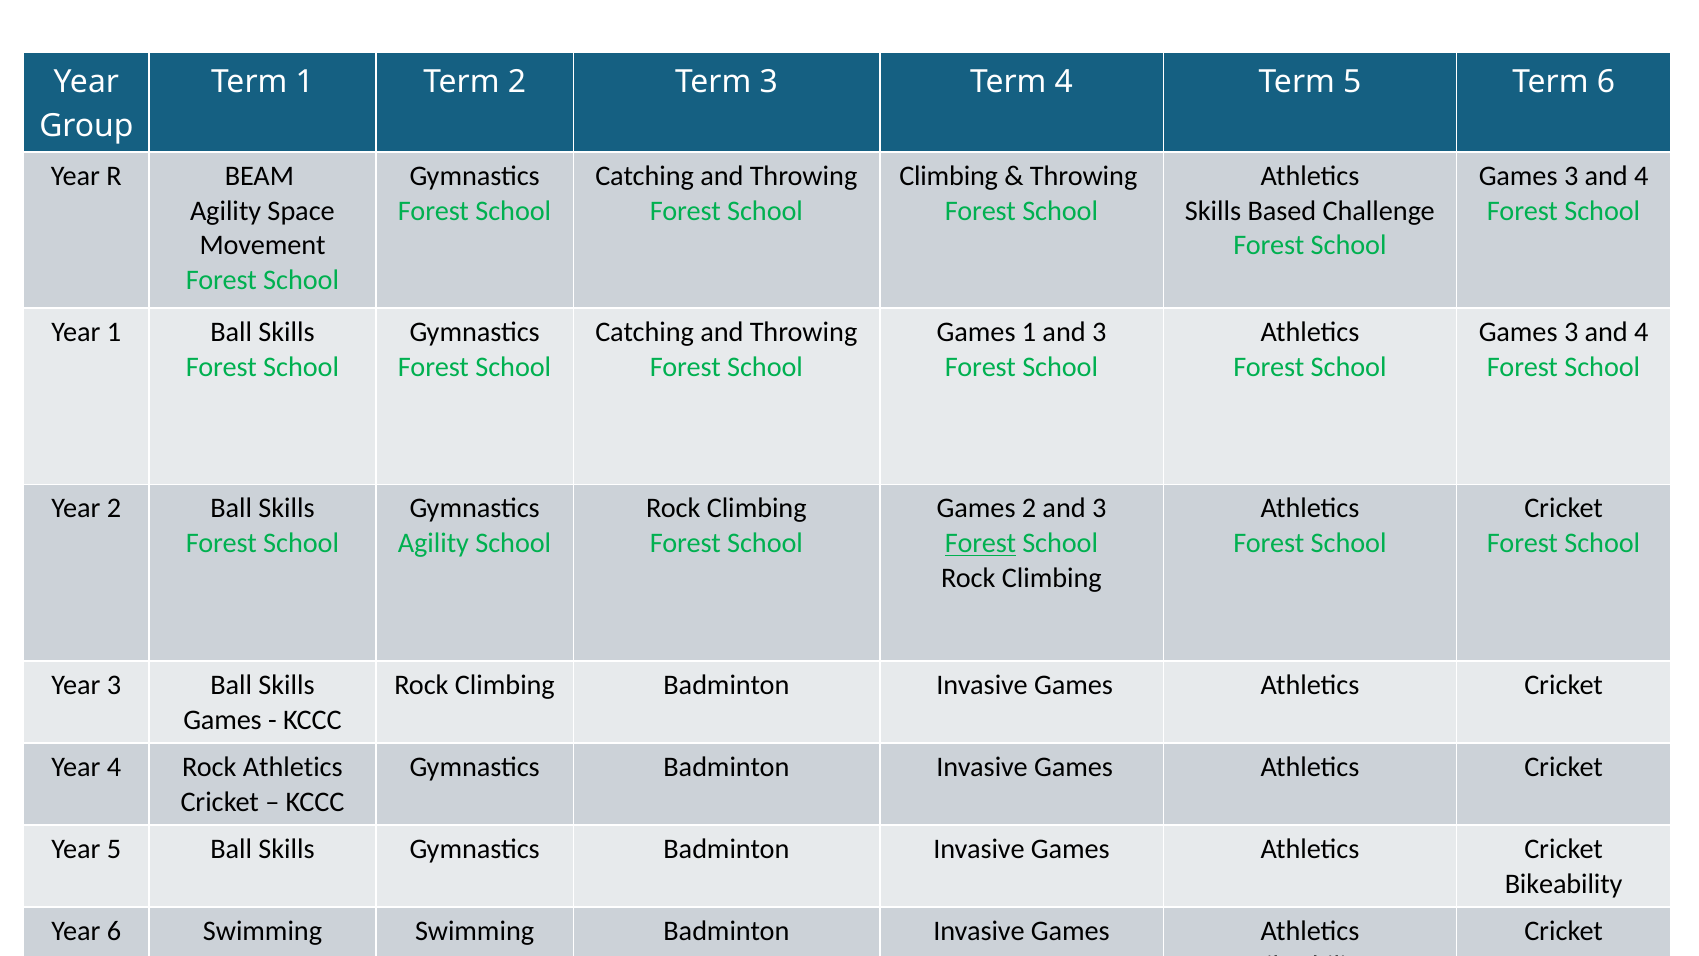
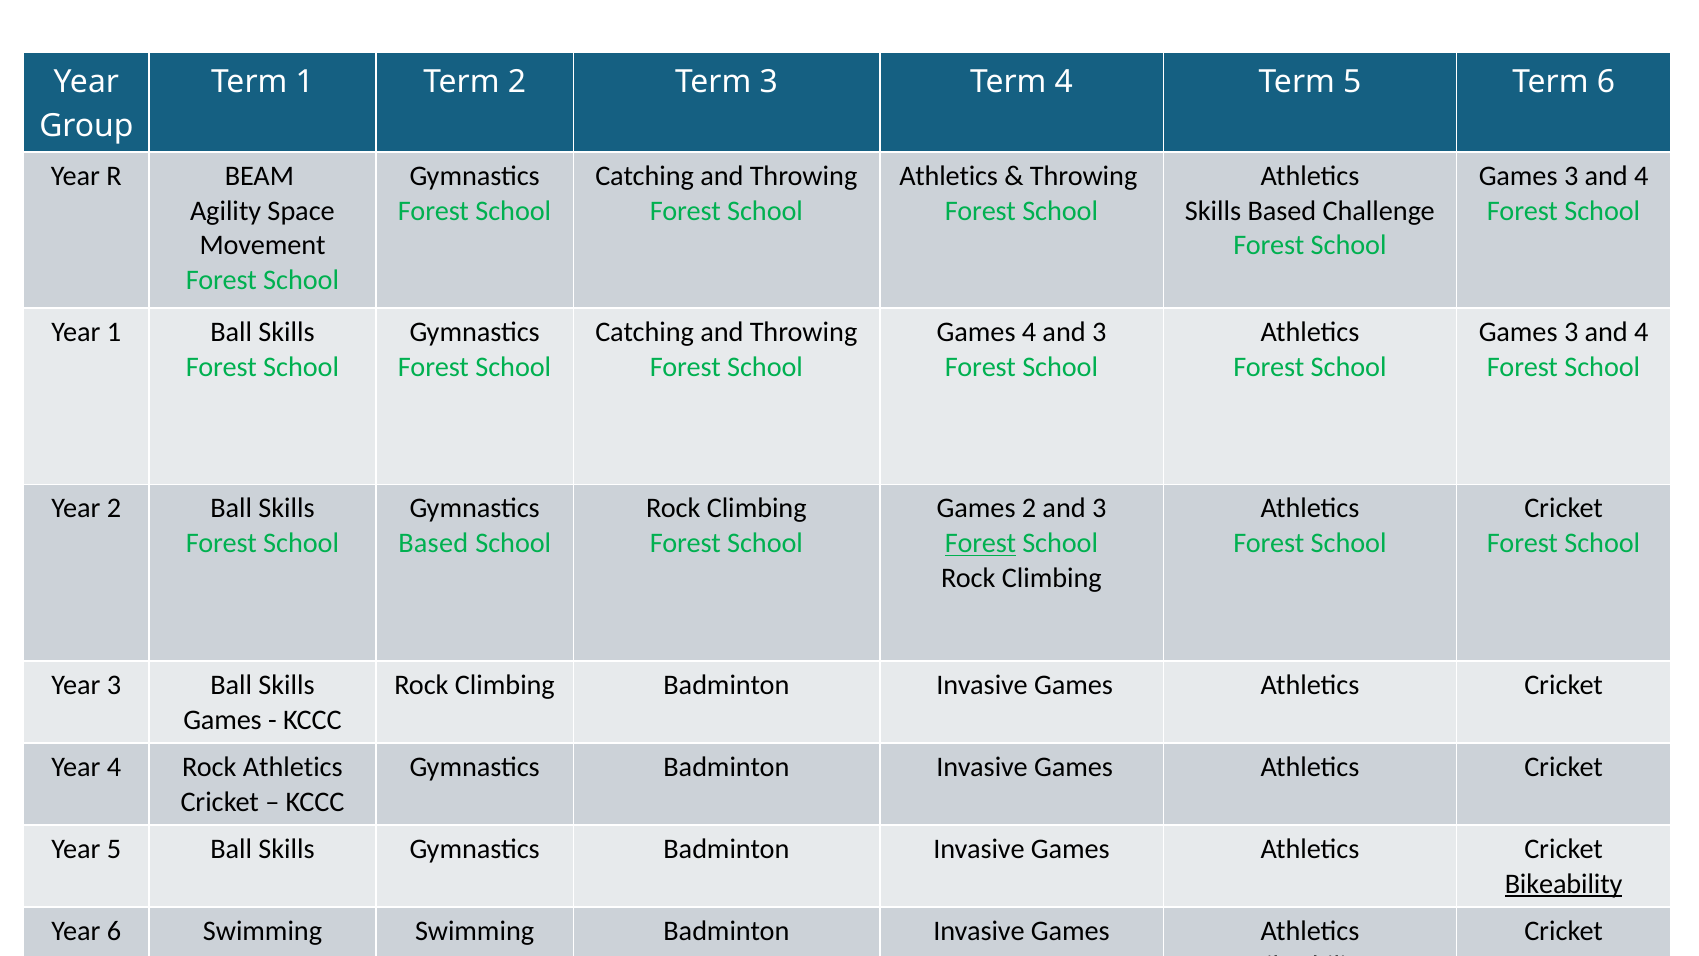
Climbing: Climbing -> Athletics (949, 176)
Games 1: 1 -> 4 (1029, 332)
Agility: Agility -> Based (433, 543)
Bikeability underline: none -> present (1564, 883)
